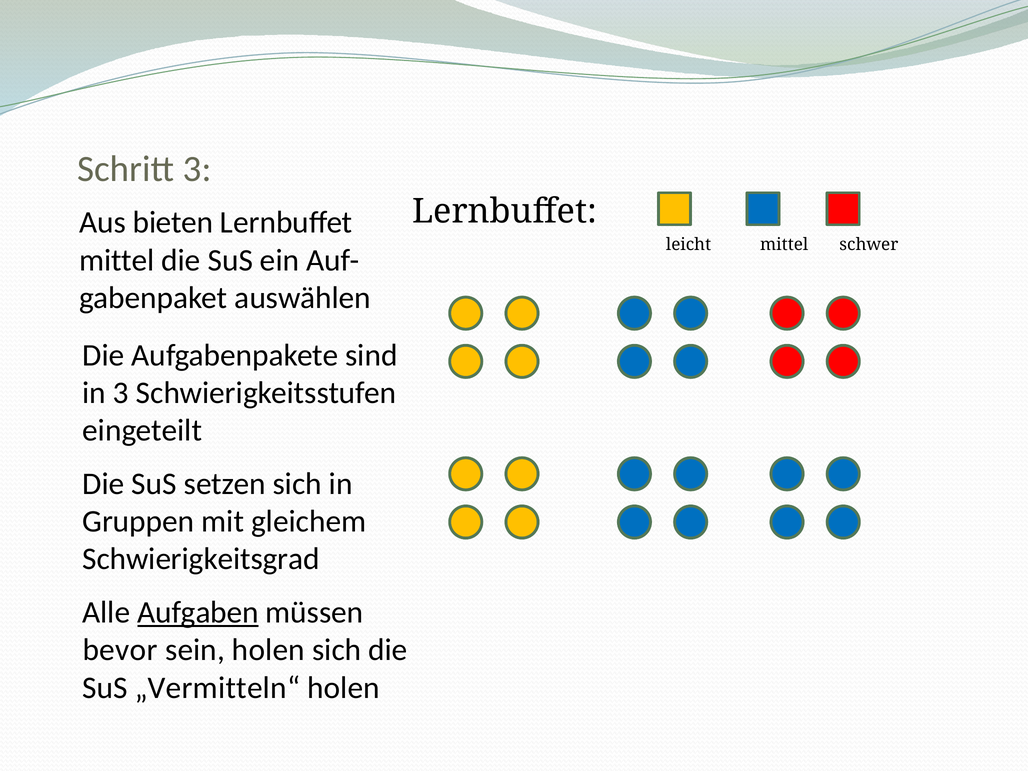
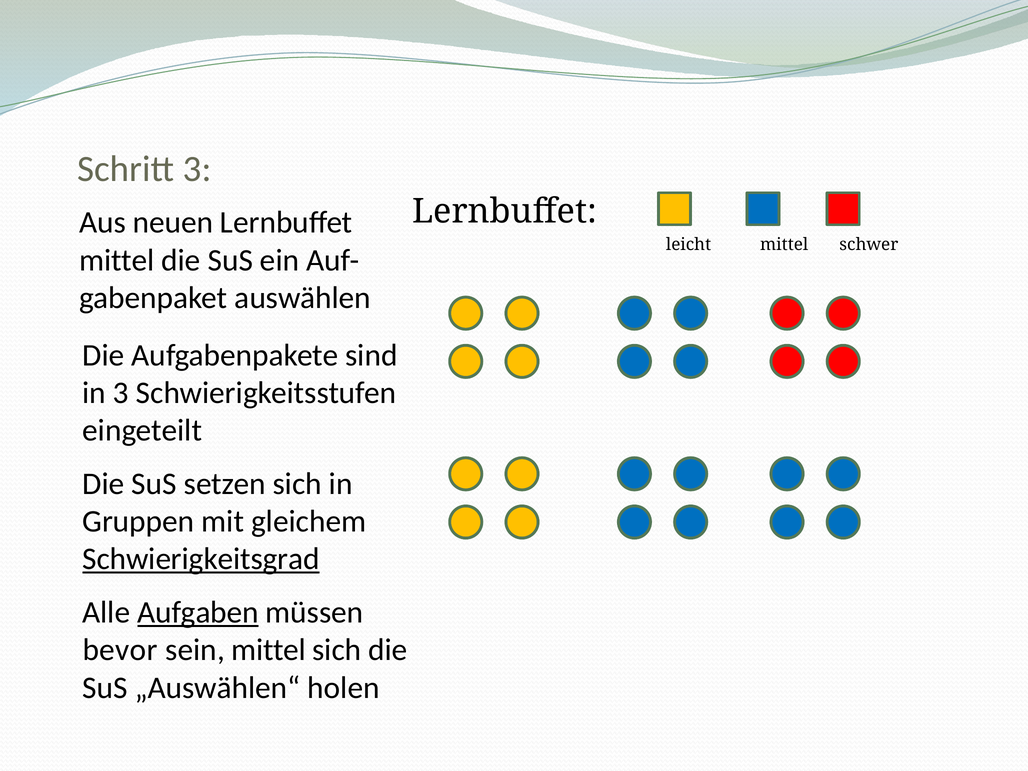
bieten: bieten -> neuen (173, 223)
Schwierigkeitsgrad underline: none -> present (201, 559)
sein holen: holen -> mittel (269, 650)
„Vermitteln“: „Vermitteln“ -> „Auswählen“ (218, 688)
